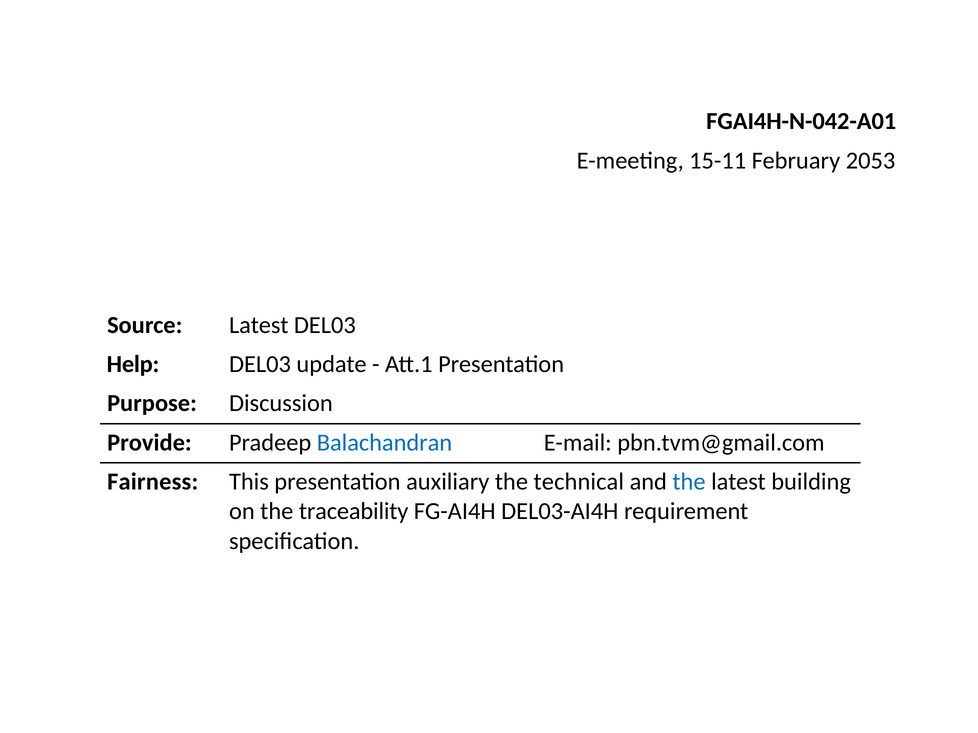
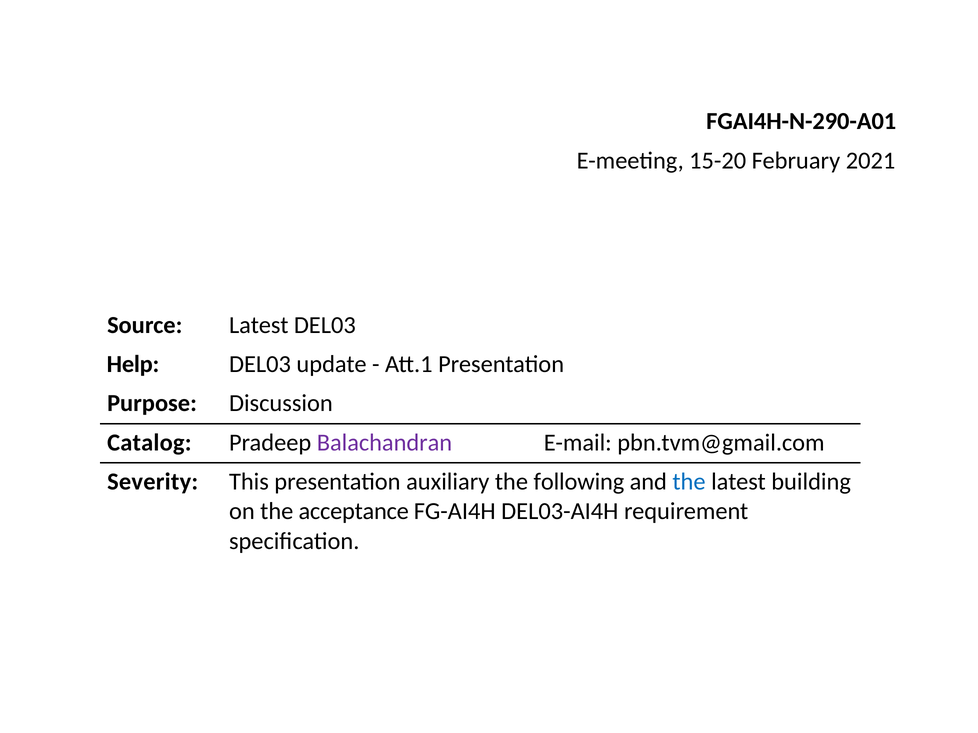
FGAI4H-N-042-A01: FGAI4H-N-042-A01 -> FGAI4H-N-290-A01 (801, 121)
15-11: 15-11 -> 15-20 (718, 161)
2053: 2053 -> 2021 (871, 161)
Provide: Provide -> Catalog (149, 443)
Balachandran colour: blue -> purple (384, 443)
Fairness: Fairness -> Severity (153, 482)
technical: technical -> following (579, 482)
traceability: traceability -> acceptance (354, 512)
